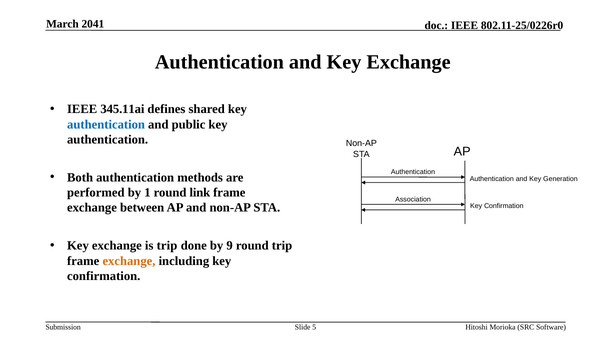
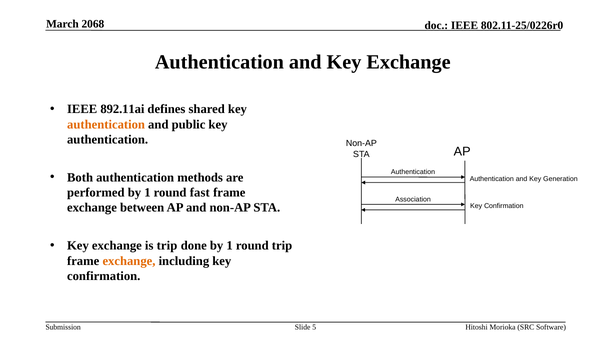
2041: 2041 -> 2068 (93, 24)
345.11ai: 345.11ai -> 892.11ai (122, 109)
authentication colour: blue -> orange (106, 124)
link: link -> fast (200, 193)
done by 9: 9 -> 1 (230, 246)
